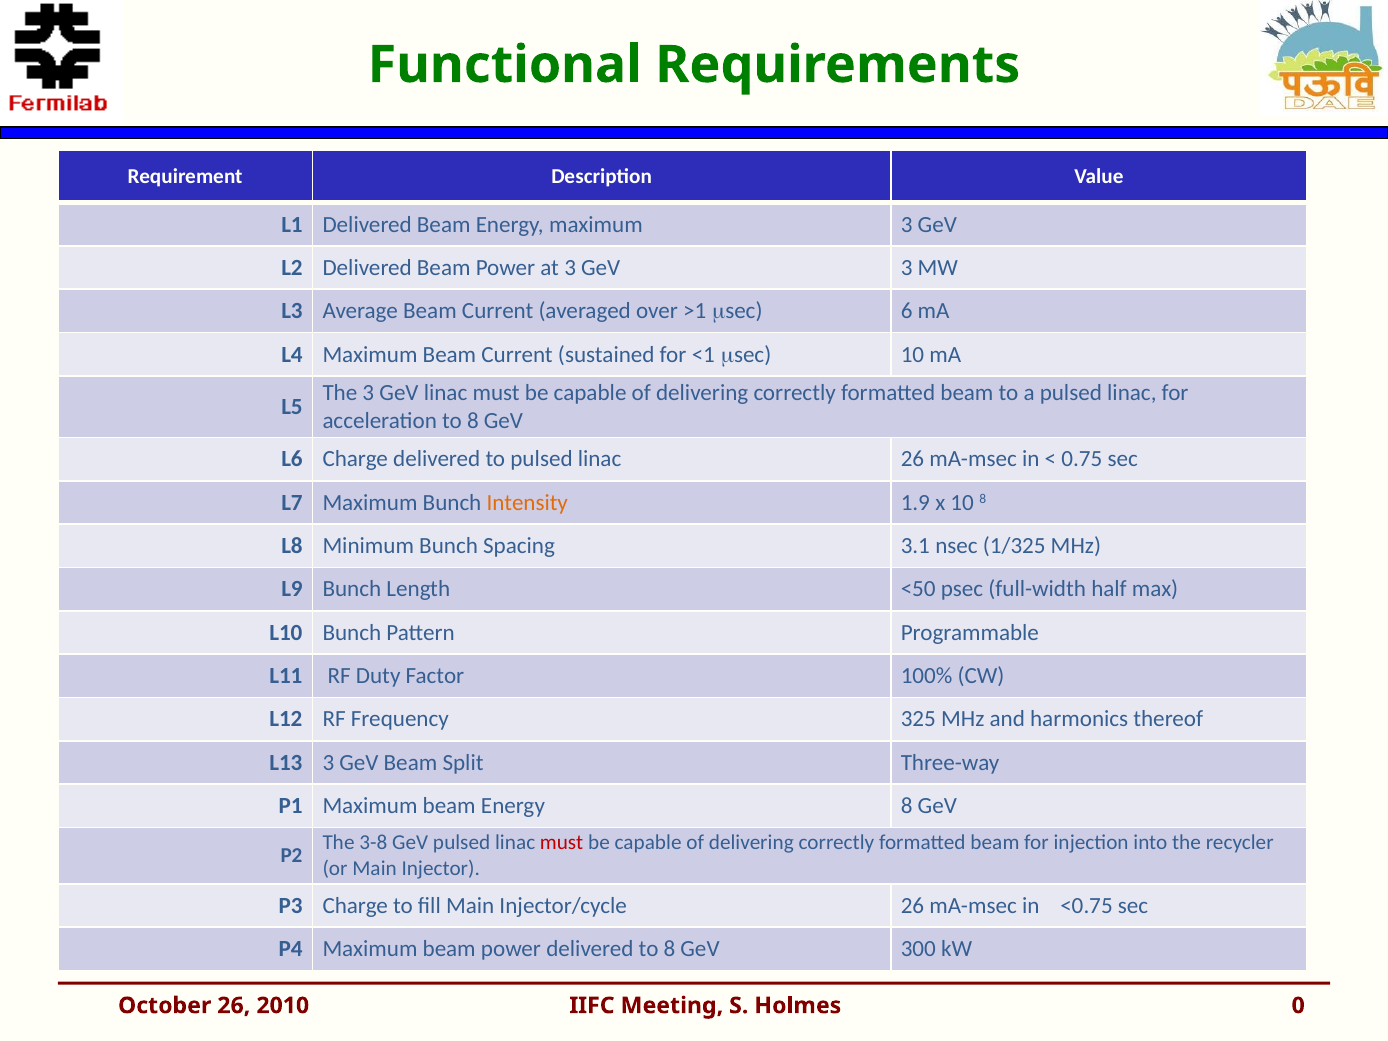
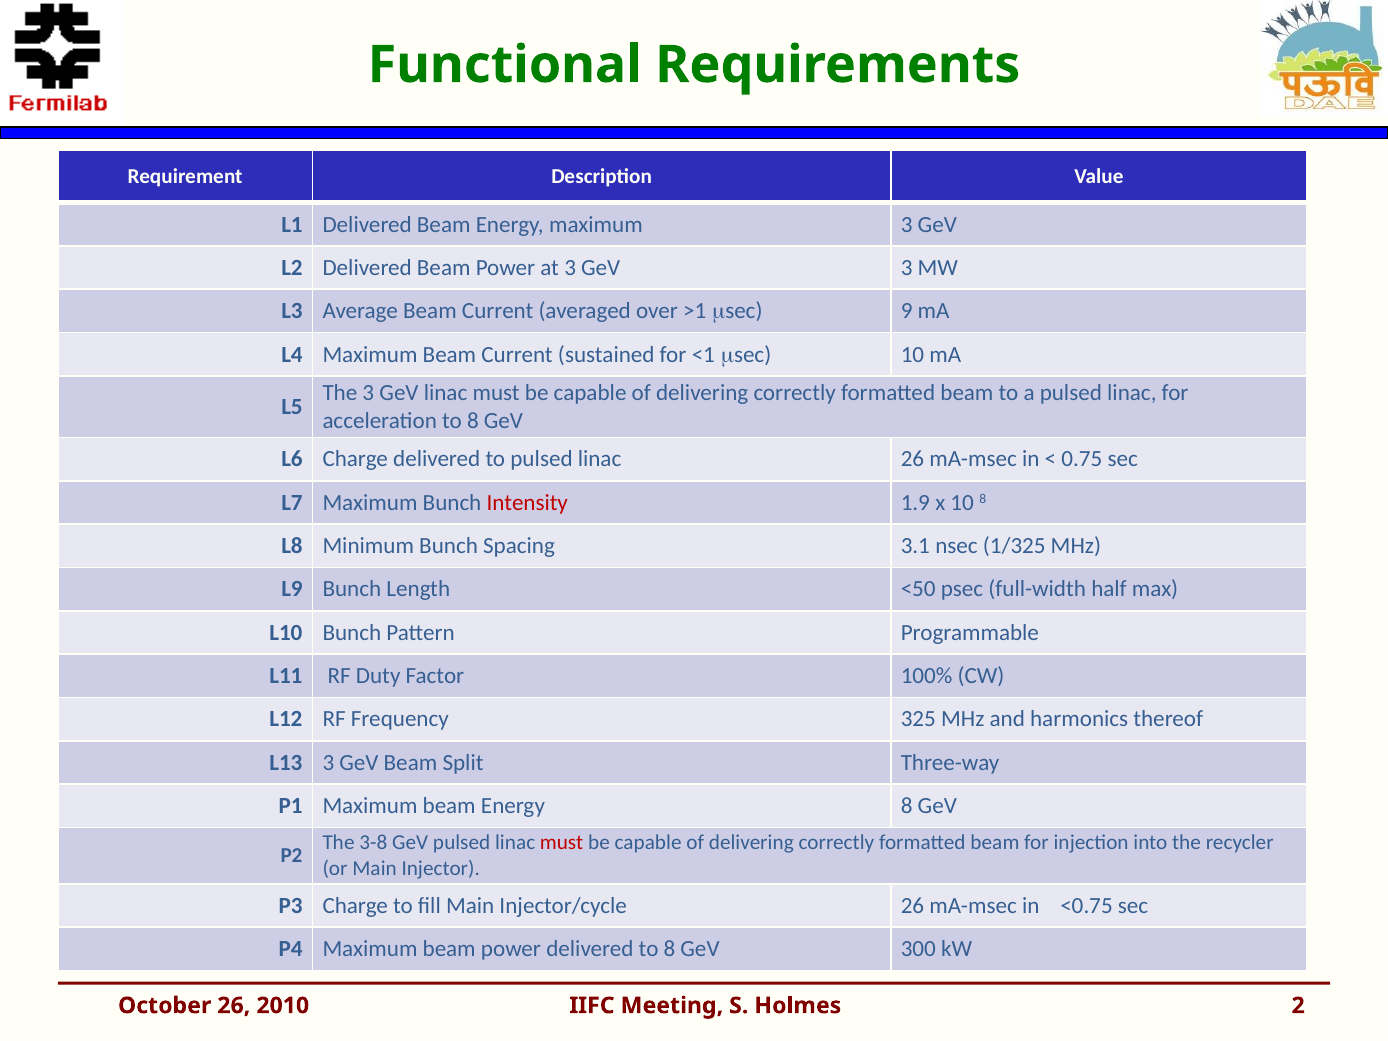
6: 6 -> 9 (907, 311)
Intensity colour: orange -> red (527, 503)
0: 0 -> 2 (1298, 1006)
